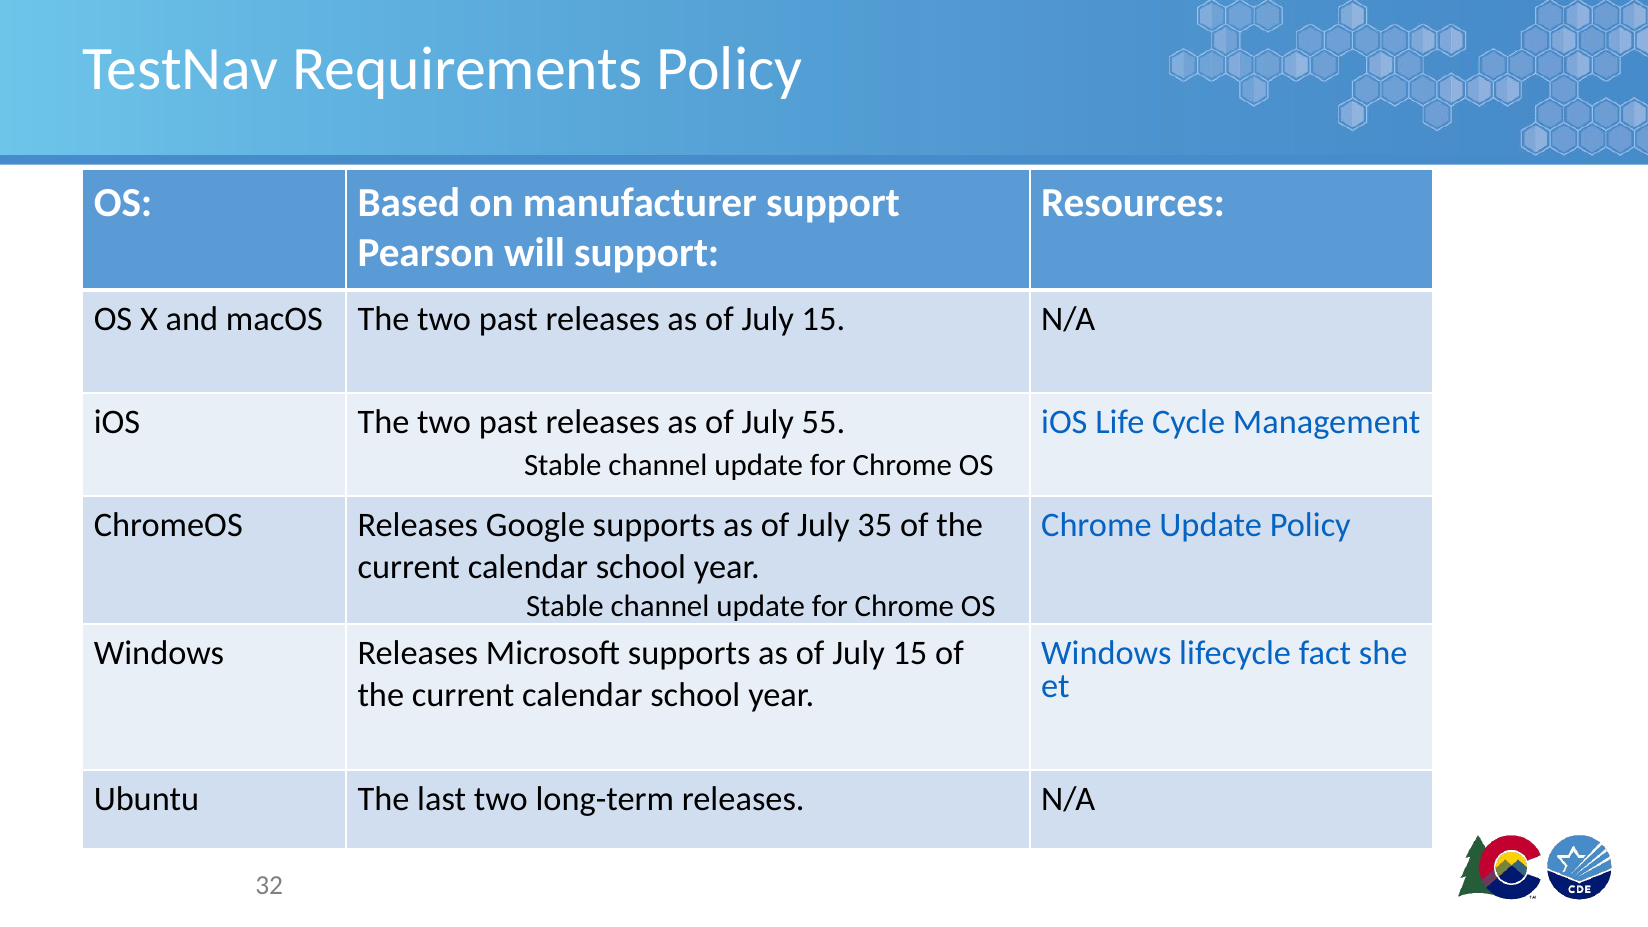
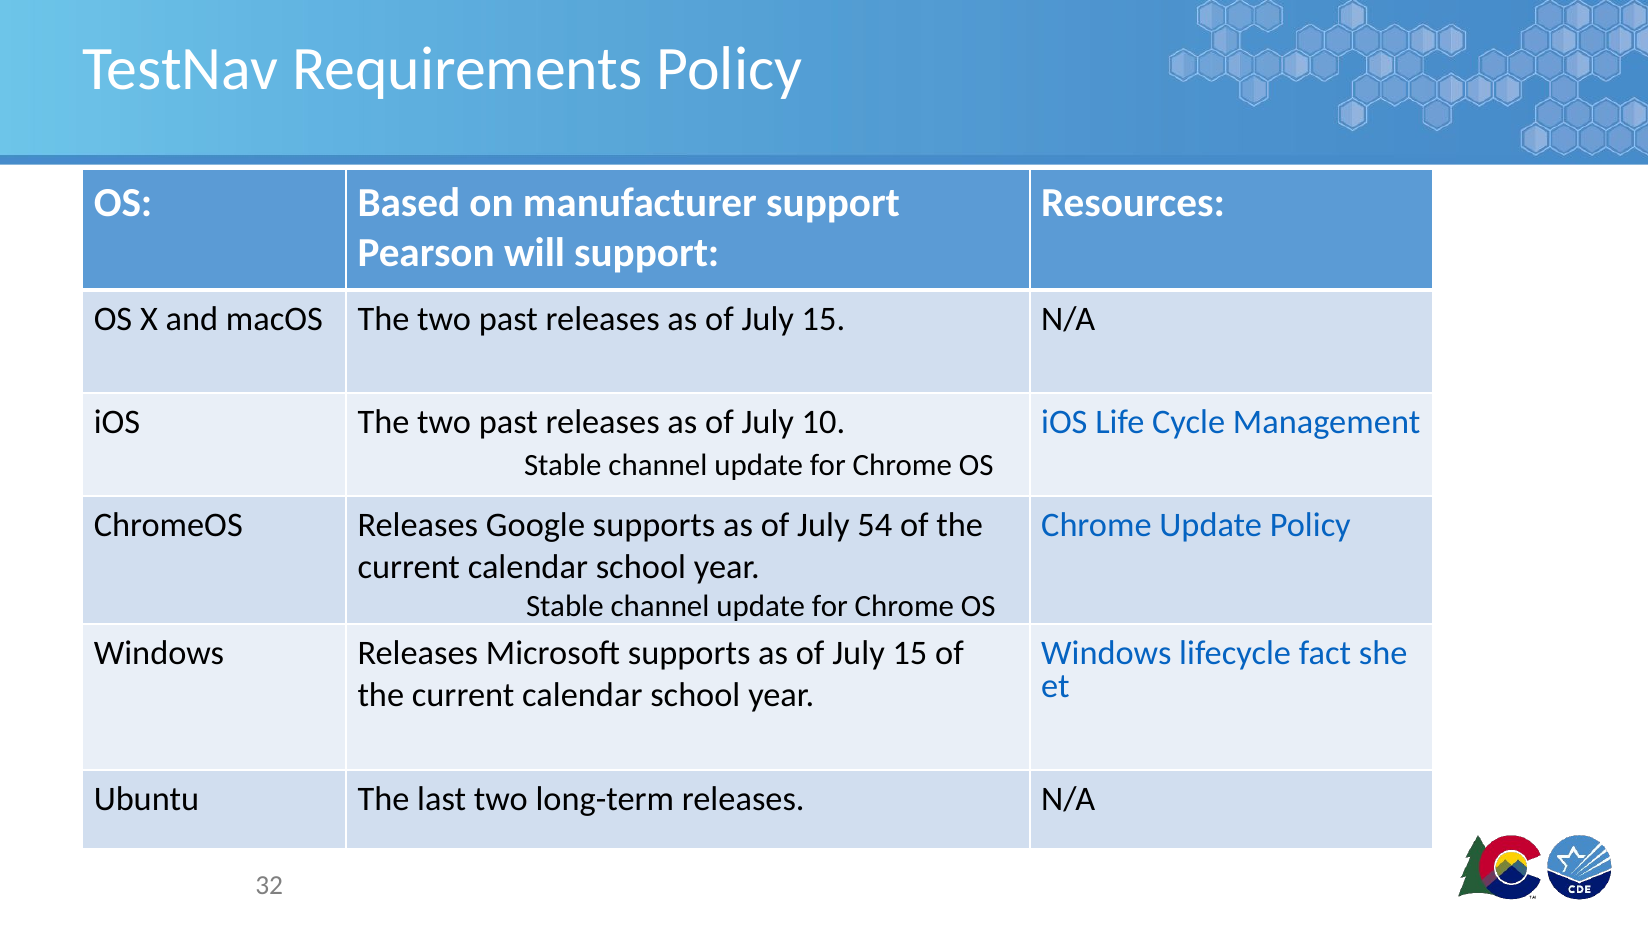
55: 55 -> 10 (823, 422)
35: 35 -> 54 (875, 525)
